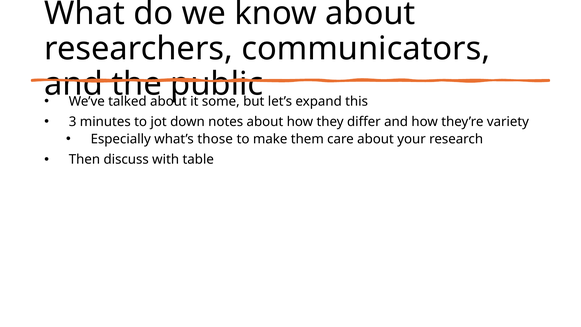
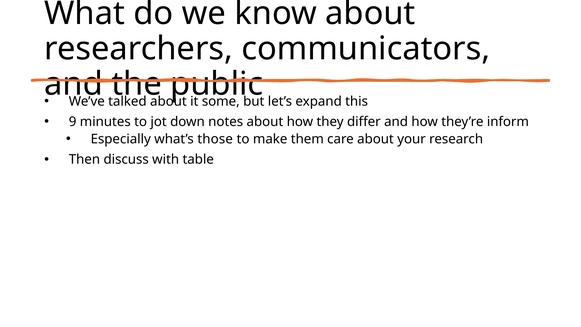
3: 3 -> 9 (73, 122)
variety: variety -> inform (508, 122)
